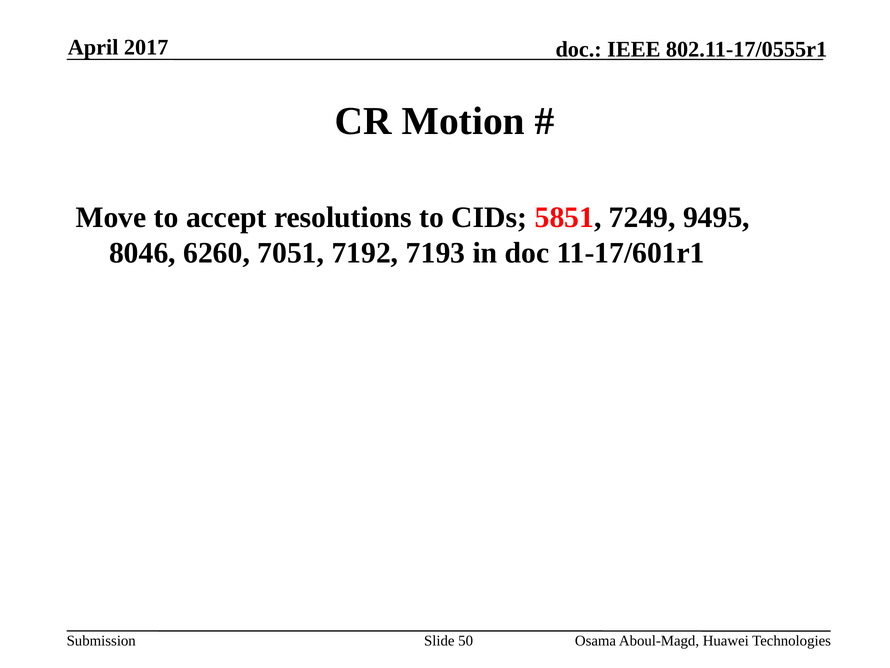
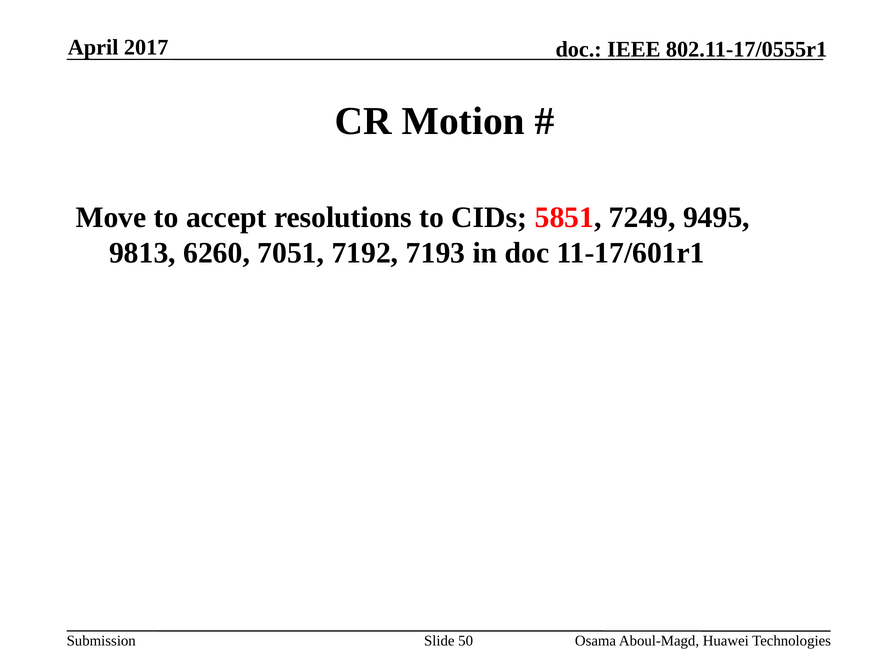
8046: 8046 -> 9813 (143, 253)
